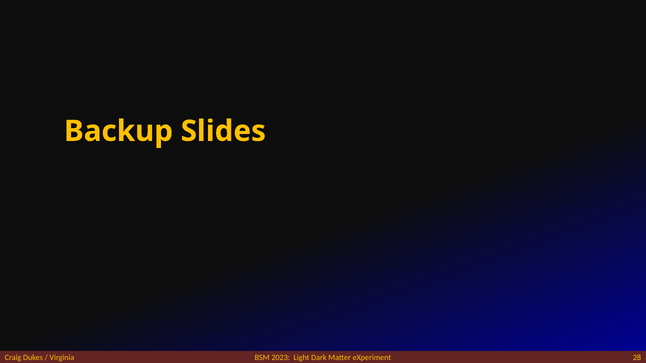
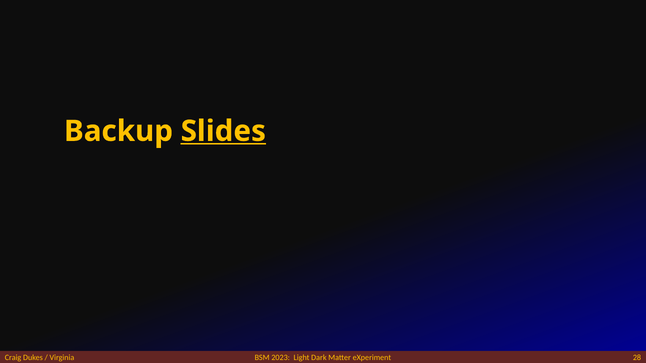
Slides underline: none -> present (223, 131)
